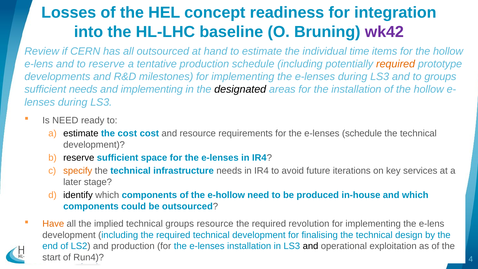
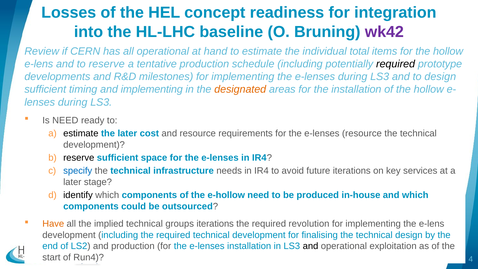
all outsourced: outsourced -> operational (163, 51)
time: time -> total (359, 51)
required colour: orange -> black (396, 64)
to groups: groups -> design (440, 77)
sufficient needs: needs -> timing (83, 89)
designated colour: black -> orange (240, 89)
the cost: cost -> later (127, 133)
e-lenses schedule: schedule -> resource (362, 133)
specify colour: orange -> blue (78, 171)
groups resource: resource -> iterations (215, 224)
